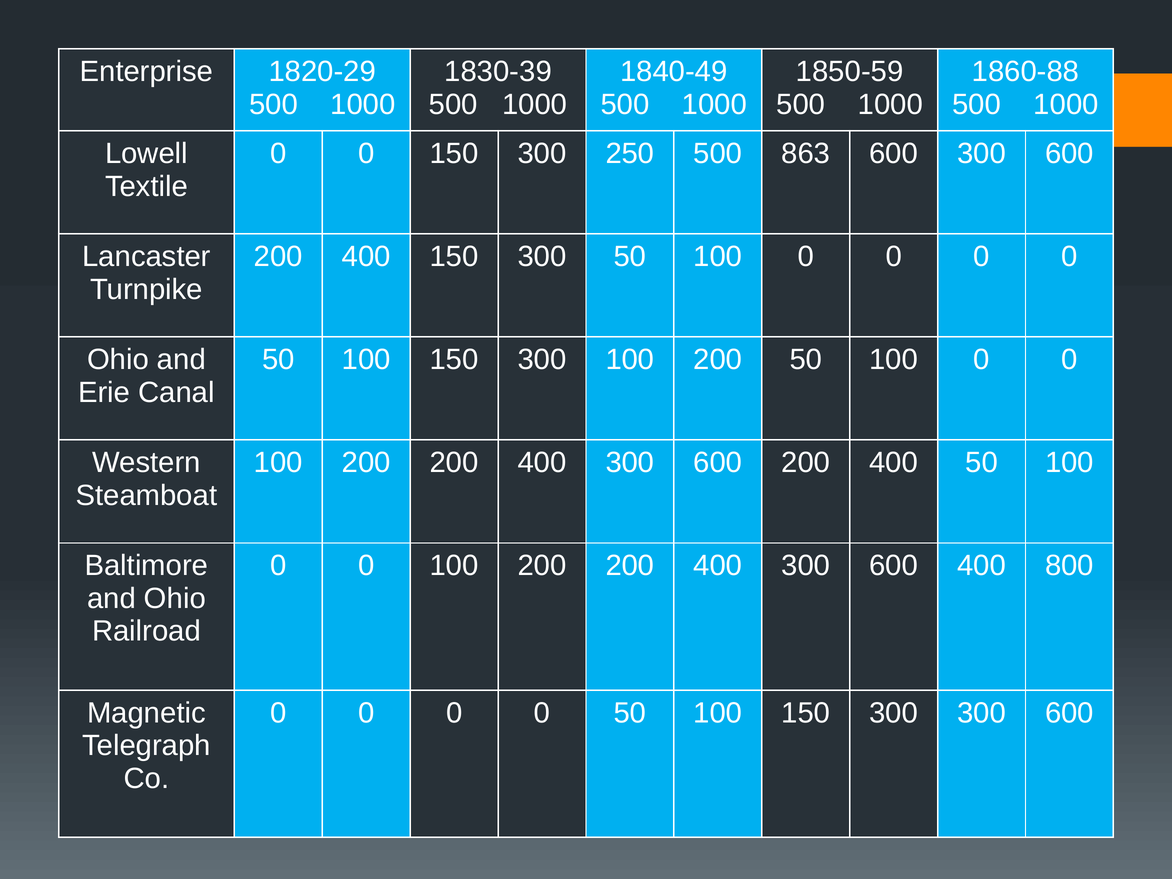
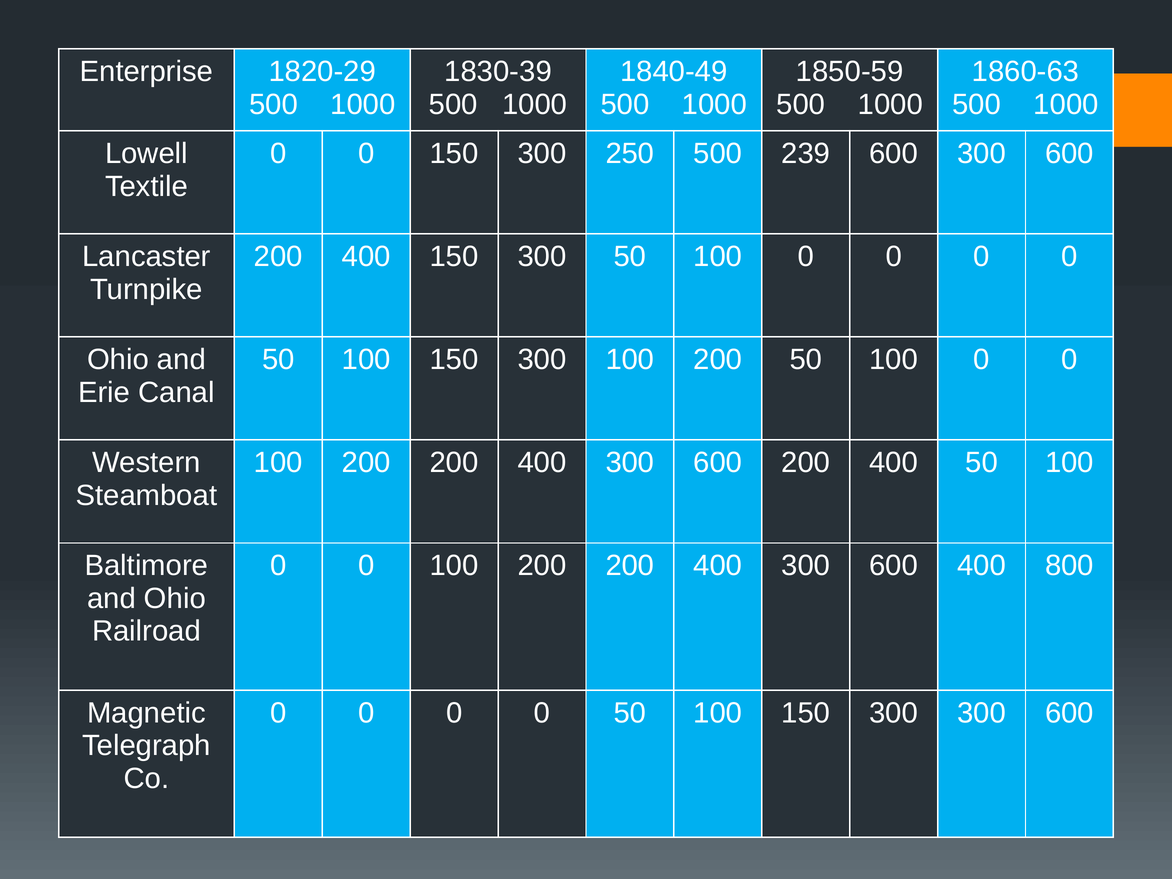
1860-88: 1860-88 -> 1860-63 (1026, 72)
863: 863 -> 239 (806, 154)
